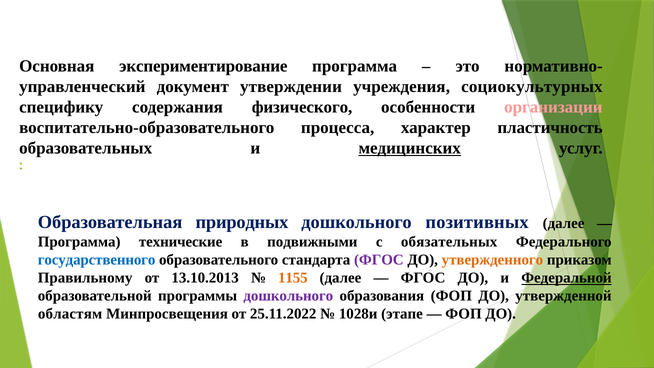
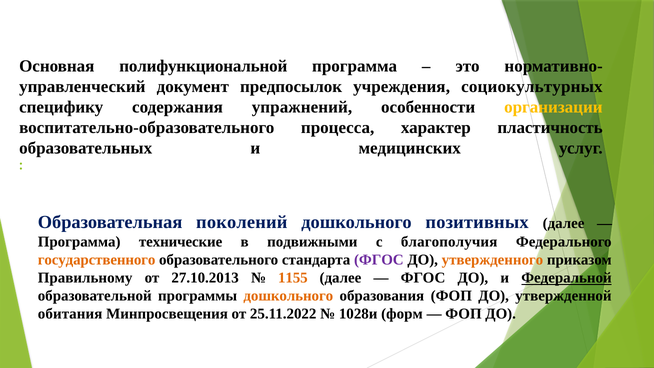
экспериментирование: экспериментирование -> полифункциональной (203, 66)
утверждении: утверждении -> предпосылок (291, 87)
физического: физического -> упражнений (302, 107)
организации colour: pink -> yellow (553, 107)
медицинских underline: present -> none (410, 148)
природных: природных -> поколений (242, 222)
обязательных: обязательных -> благополучия (449, 242)
государственного colour: blue -> orange (97, 260)
13.10.2013: 13.10.2013 -> 27.10.2013 (205, 278)
дошкольного colour: purple -> orange (288, 296)
областям: областям -> обитания (70, 314)
этапе: этапе -> форм (402, 314)
